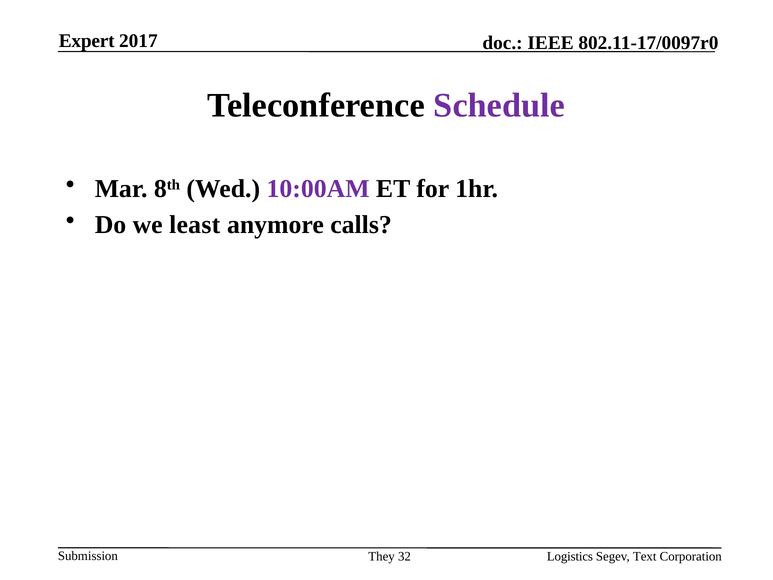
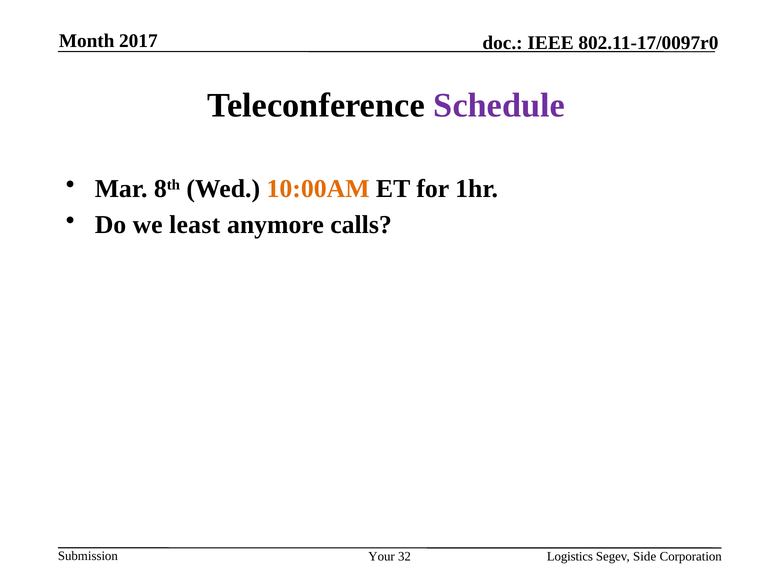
Expert: Expert -> Month (87, 41)
10:00AM colour: purple -> orange (318, 189)
They: They -> Your (382, 556)
Text: Text -> Side (645, 556)
